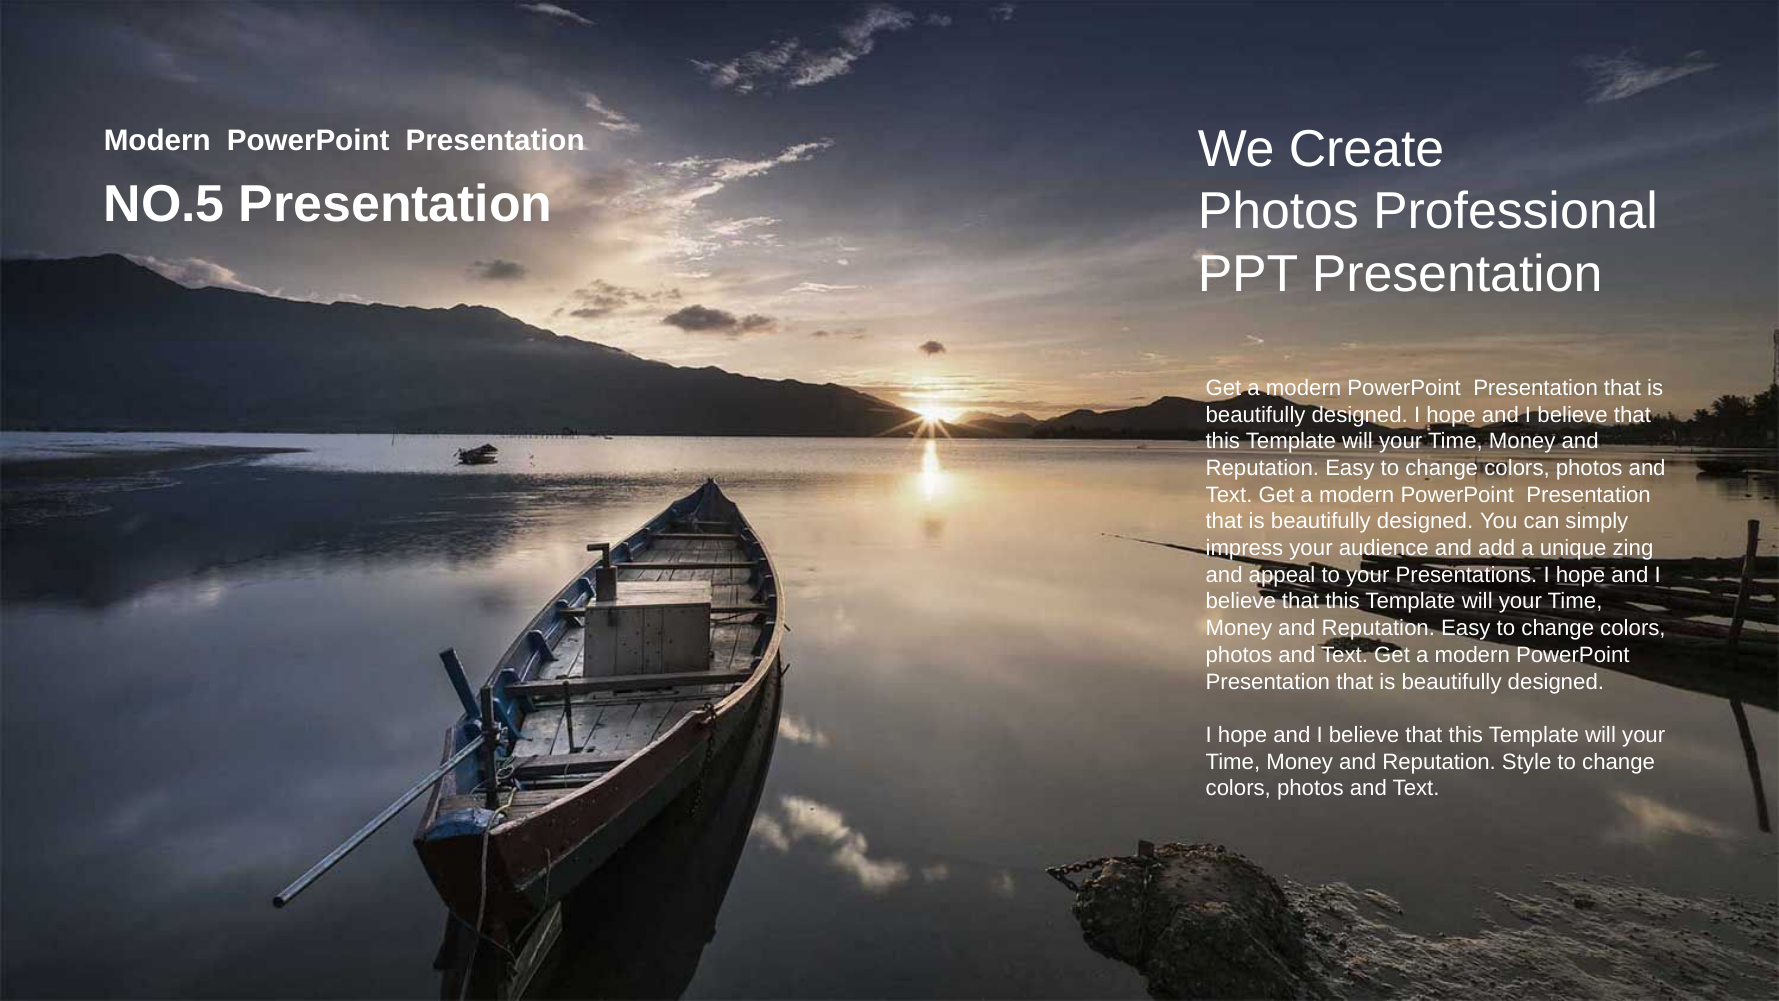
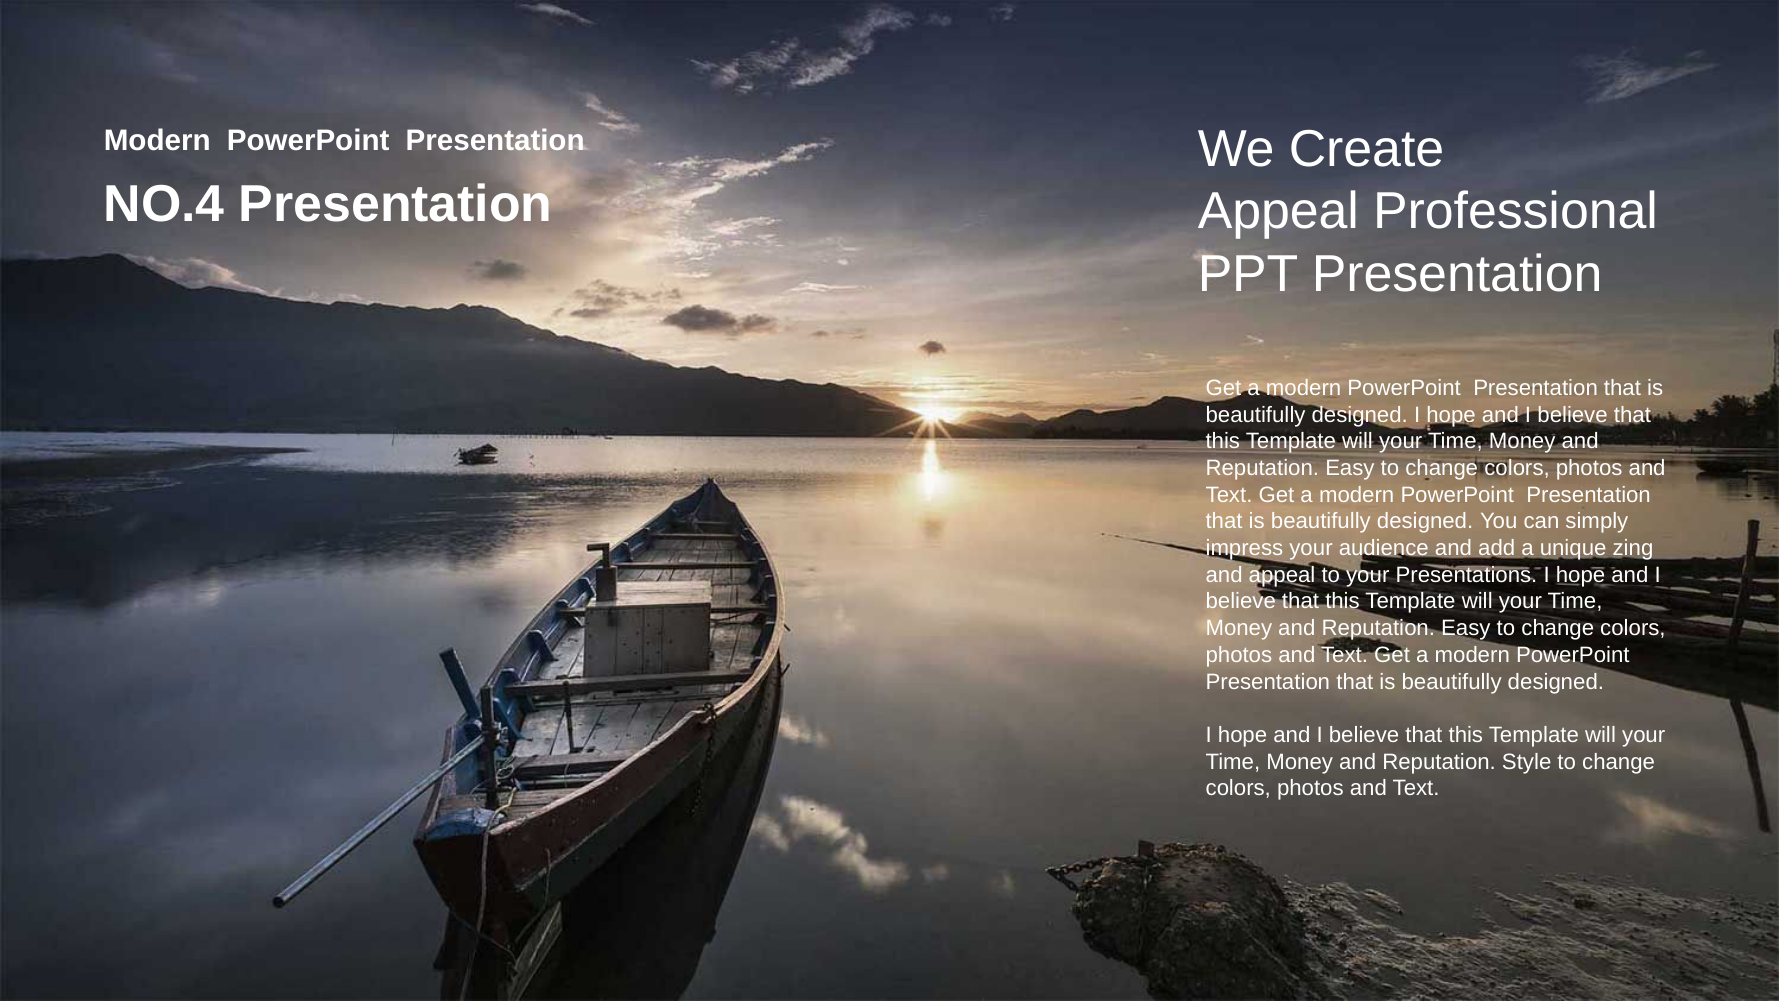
NO.5: NO.5 -> NO.4 (164, 204)
Photos: Photos -> Appeal (1278, 212)
